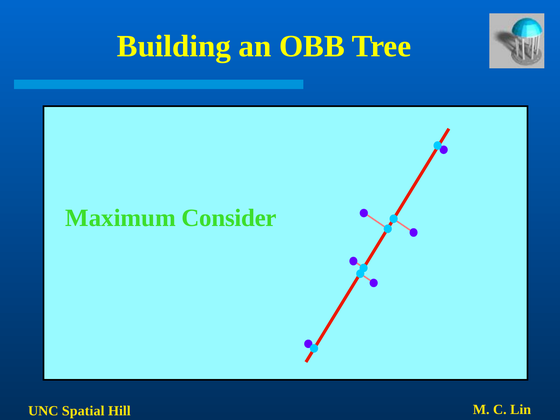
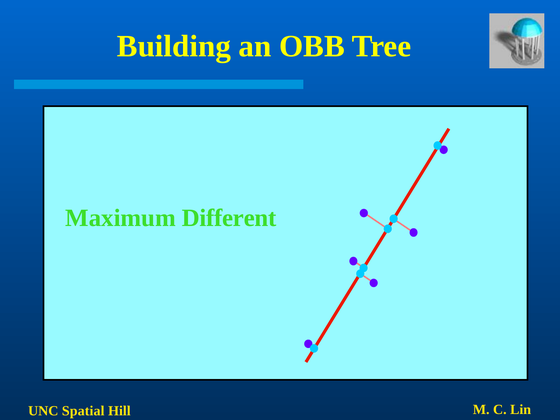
Consider: Consider -> Different (229, 218)
